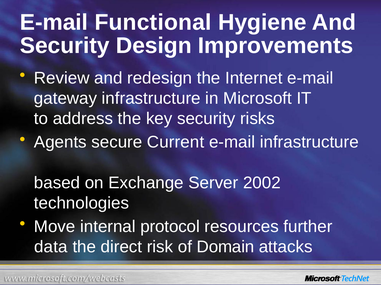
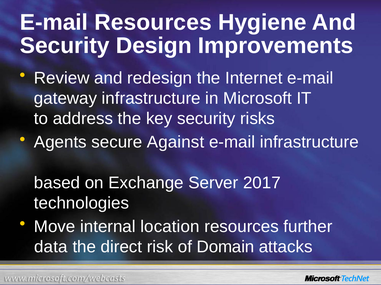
E-mail Functional: Functional -> Resources (153, 22)
Current: Current -> Against (176, 143)
2002: 2002 -> 2017 (262, 183)
protocol: protocol -> location (170, 227)
